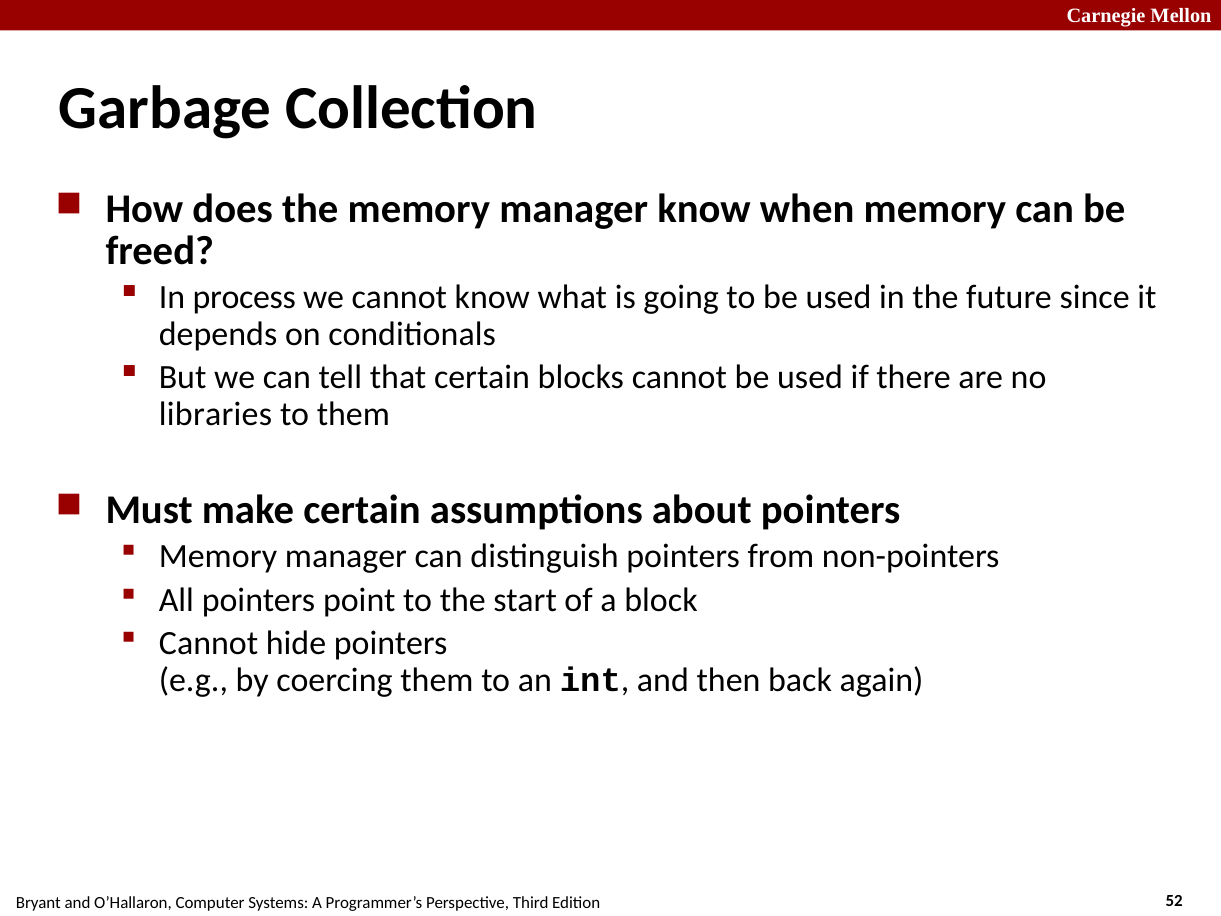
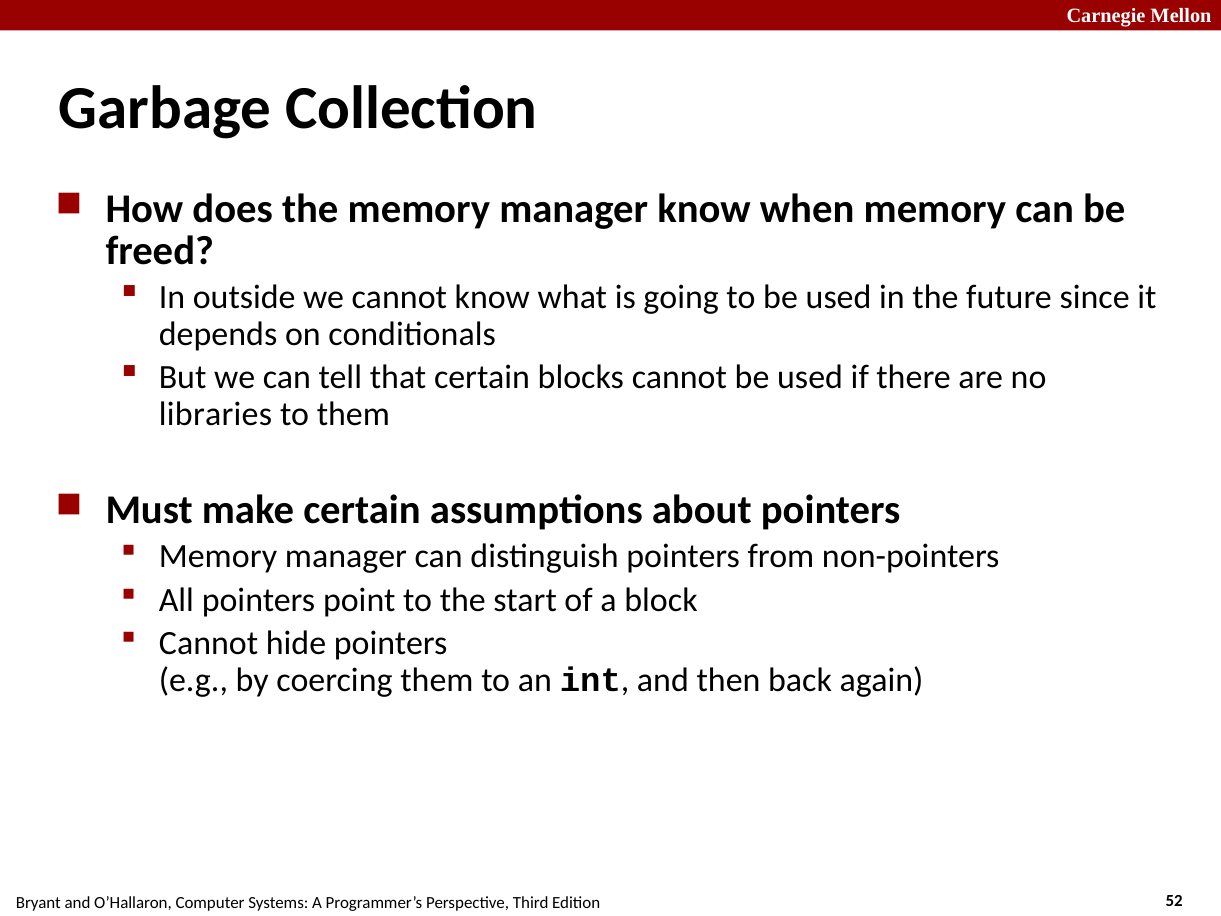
process: process -> outside (244, 297)
